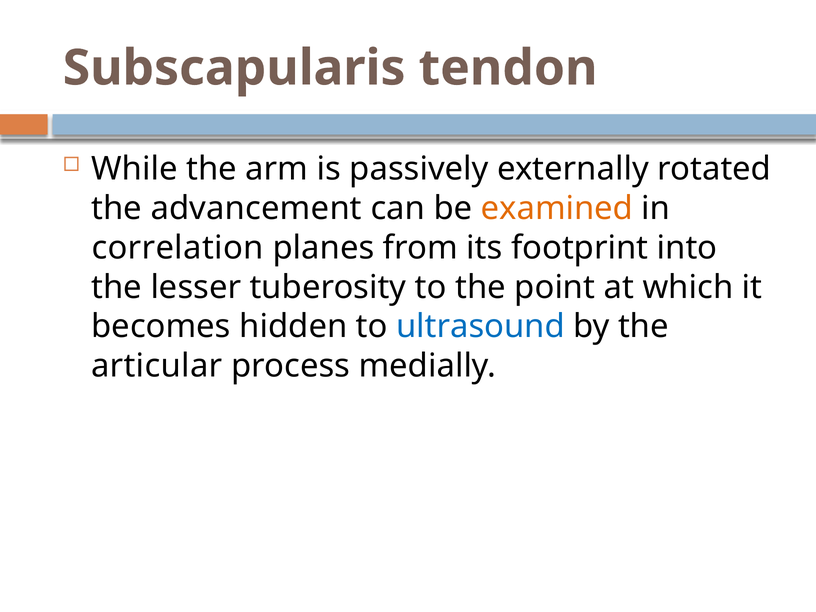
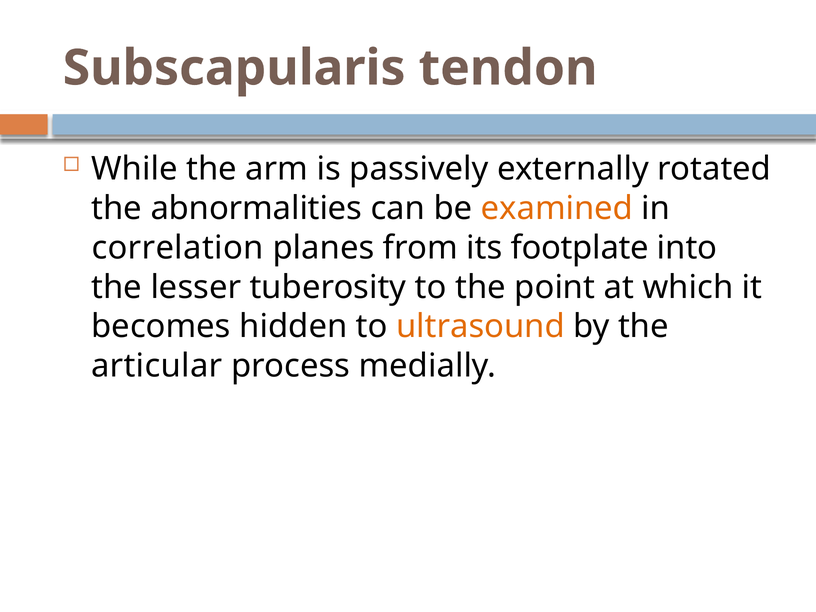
advancement: advancement -> abnormalities (256, 208)
footprint: footprint -> footplate (580, 248)
ultrasound colour: blue -> orange (480, 327)
